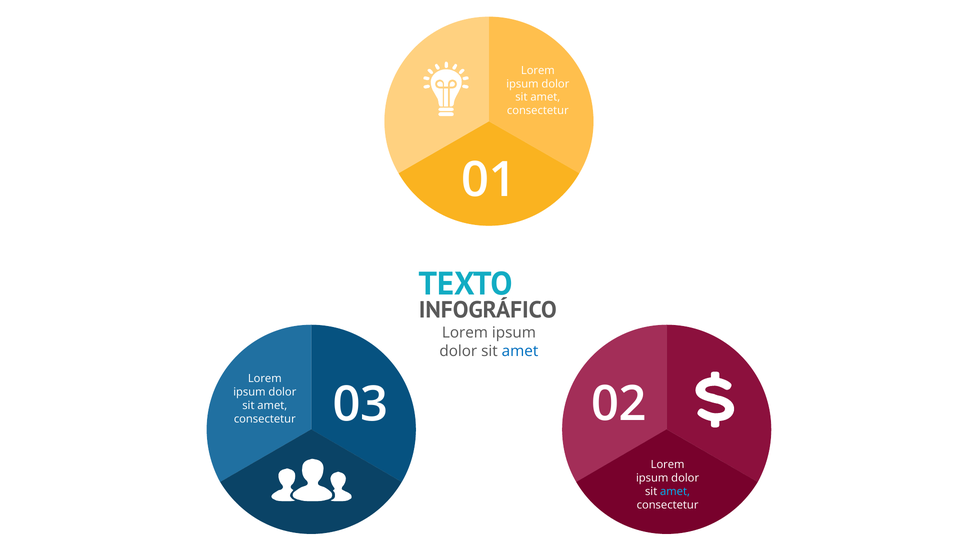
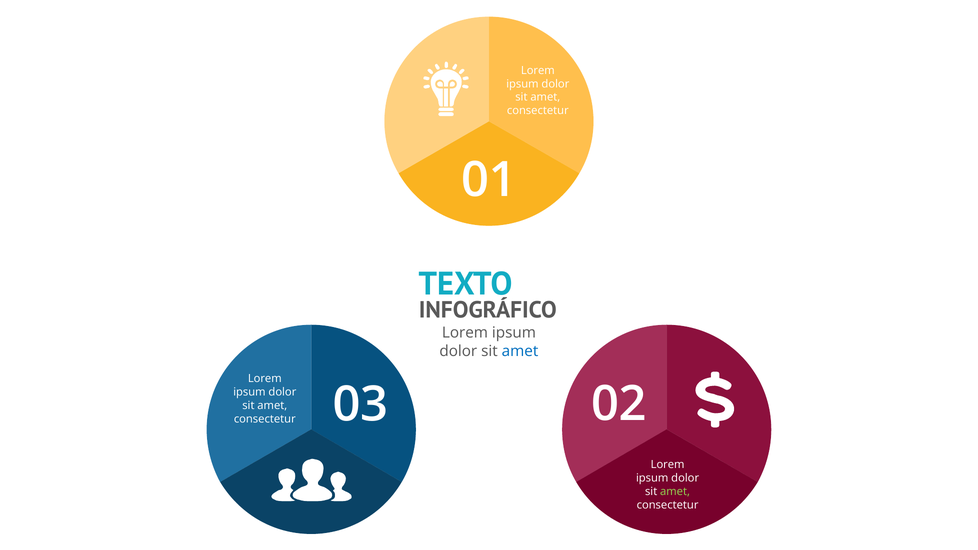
amet colour: light blue -> light green (675, 492)
